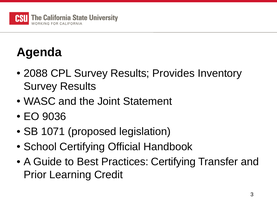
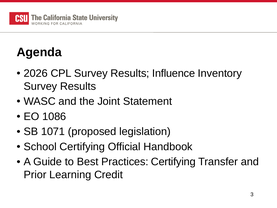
2088: 2088 -> 2026 (36, 73)
Provides: Provides -> Influence (174, 73)
9036: 9036 -> 1086 (54, 116)
